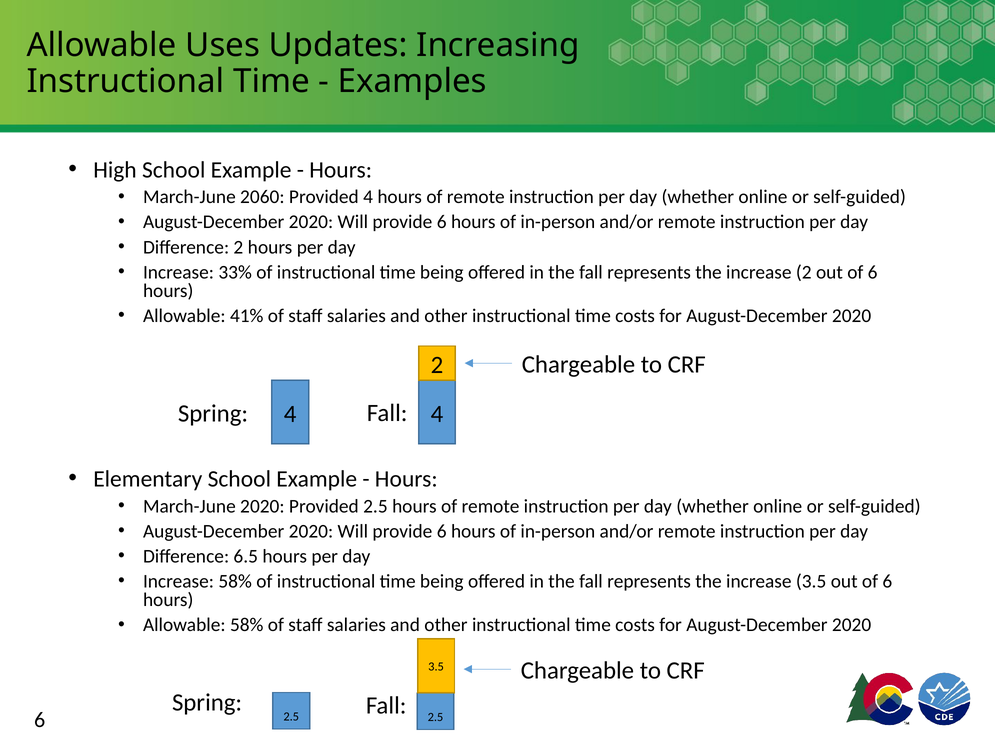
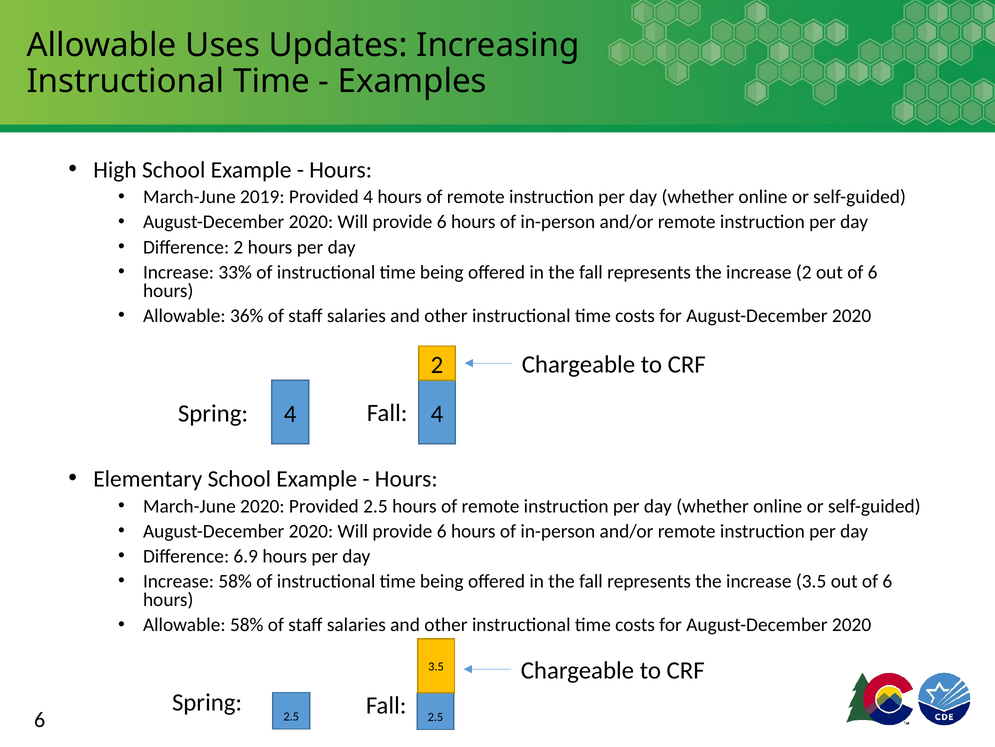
2060: 2060 -> 2019 (262, 197)
41%: 41% -> 36% (247, 316)
6.5: 6.5 -> 6.9 (246, 556)
